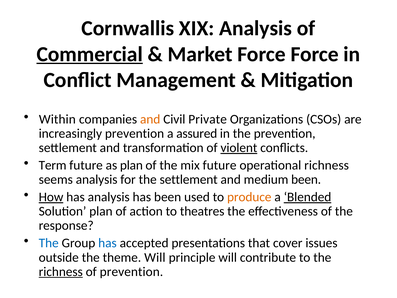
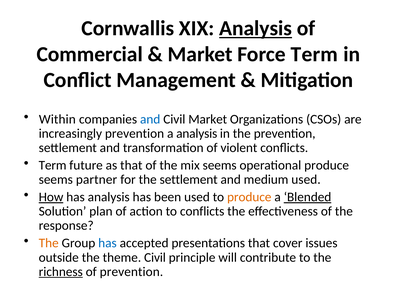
Analysis underline: none -> present (256, 28)
Commercial underline: present -> none (90, 54)
Force Force: Force -> Term (314, 54)
and colour: orange -> blue (150, 119)
Civil Private: Private -> Market (208, 119)
a assured: assured -> analysis (197, 133)
violent underline: present -> none (239, 148)
as plan: plan -> that (131, 165)
mix future: future -> seems (220, 165)
operational richness: richness -> produce (327, 165)
seems analysis: analysis -> partner (97, 179)
medium been: been -> used (306, 179)
to theatres: theatres -> conflicts (202, 211)
The colour: blue -> orange (49, 243)
theme Will: Will -> Civil (155, 257)
